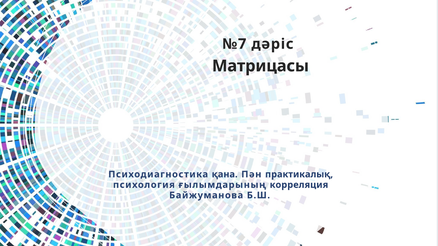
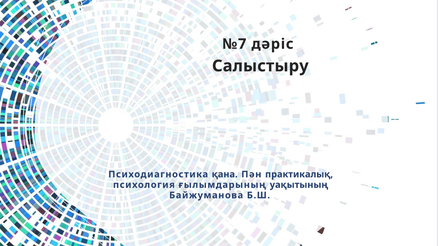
Матрицасы: Матрицасы -> Салыстыру (260, 66)
корреляция: корреляция -> уақытының (299, 185)
